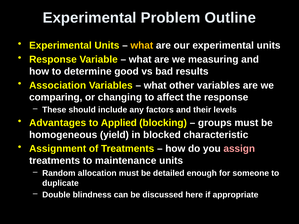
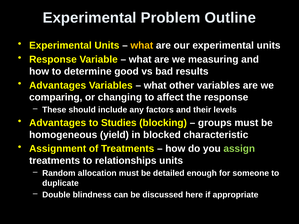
Association: Association -> Advantages (58, 85)
Applied: Applied -> Studies (119, 123)
assign colour: pink -> light green (239, 149)
maintenance: maintenance -> relationships (126, 161)
